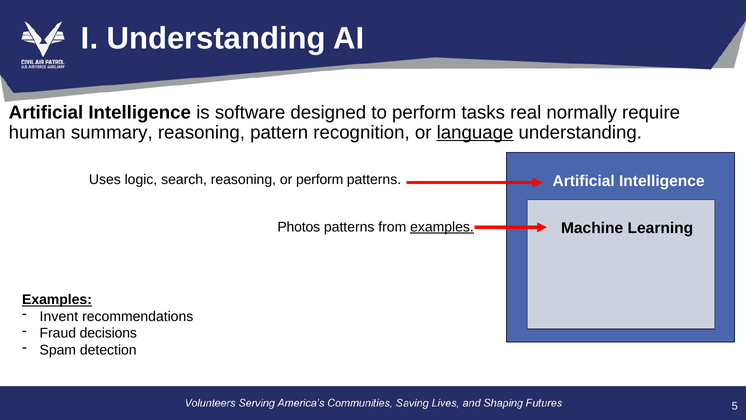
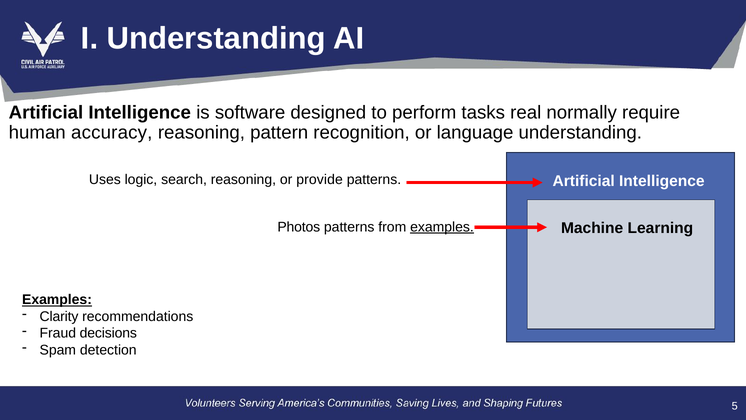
summary: summary -> accuracy (112, 133)
language underline: present -> none (475, 133)
or perform: perform -> provide (320, 179)
Invent: Invent -> Clarity (59, 316)
